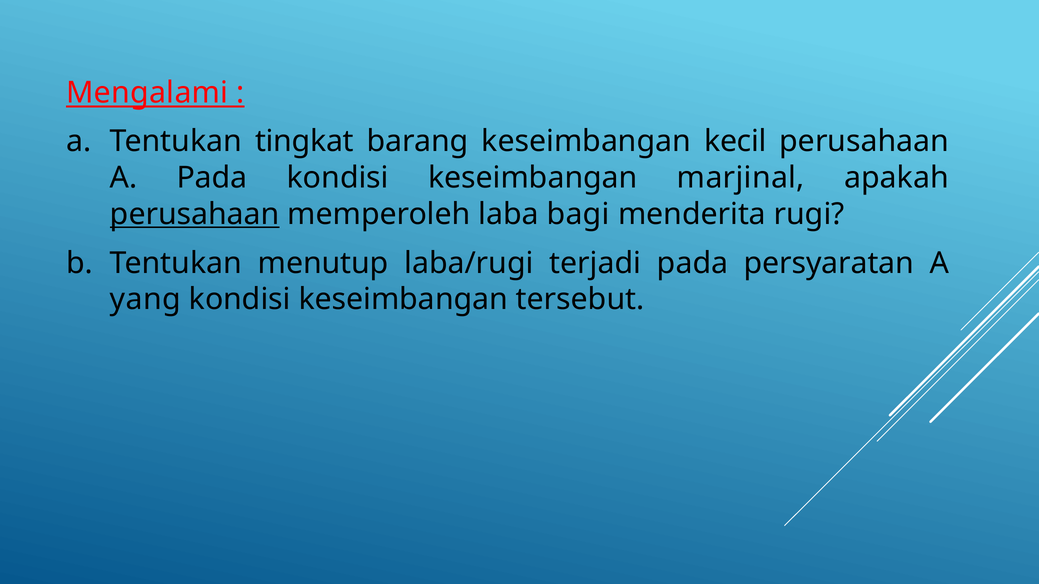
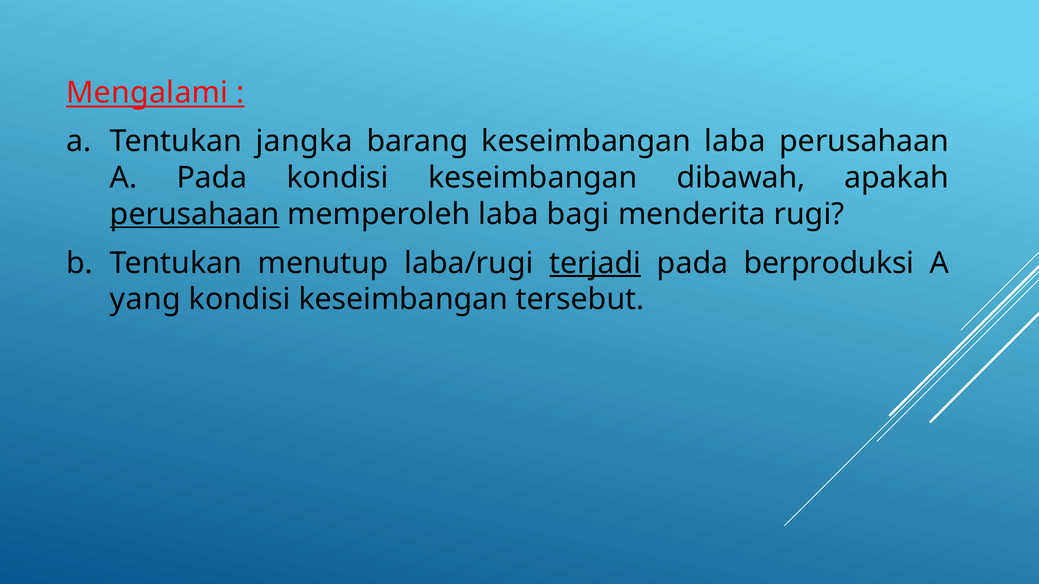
tingkat: tingkat -> jangka (304, 142)
keseimbangan kecil: kecil -> laba (735, 142)
marjinal: marjinal -> dibawah (741, 178)
terjadi underline: none -> present (595, 263)
persyaratan: persyaratan -> berproduksi (829, 263)
